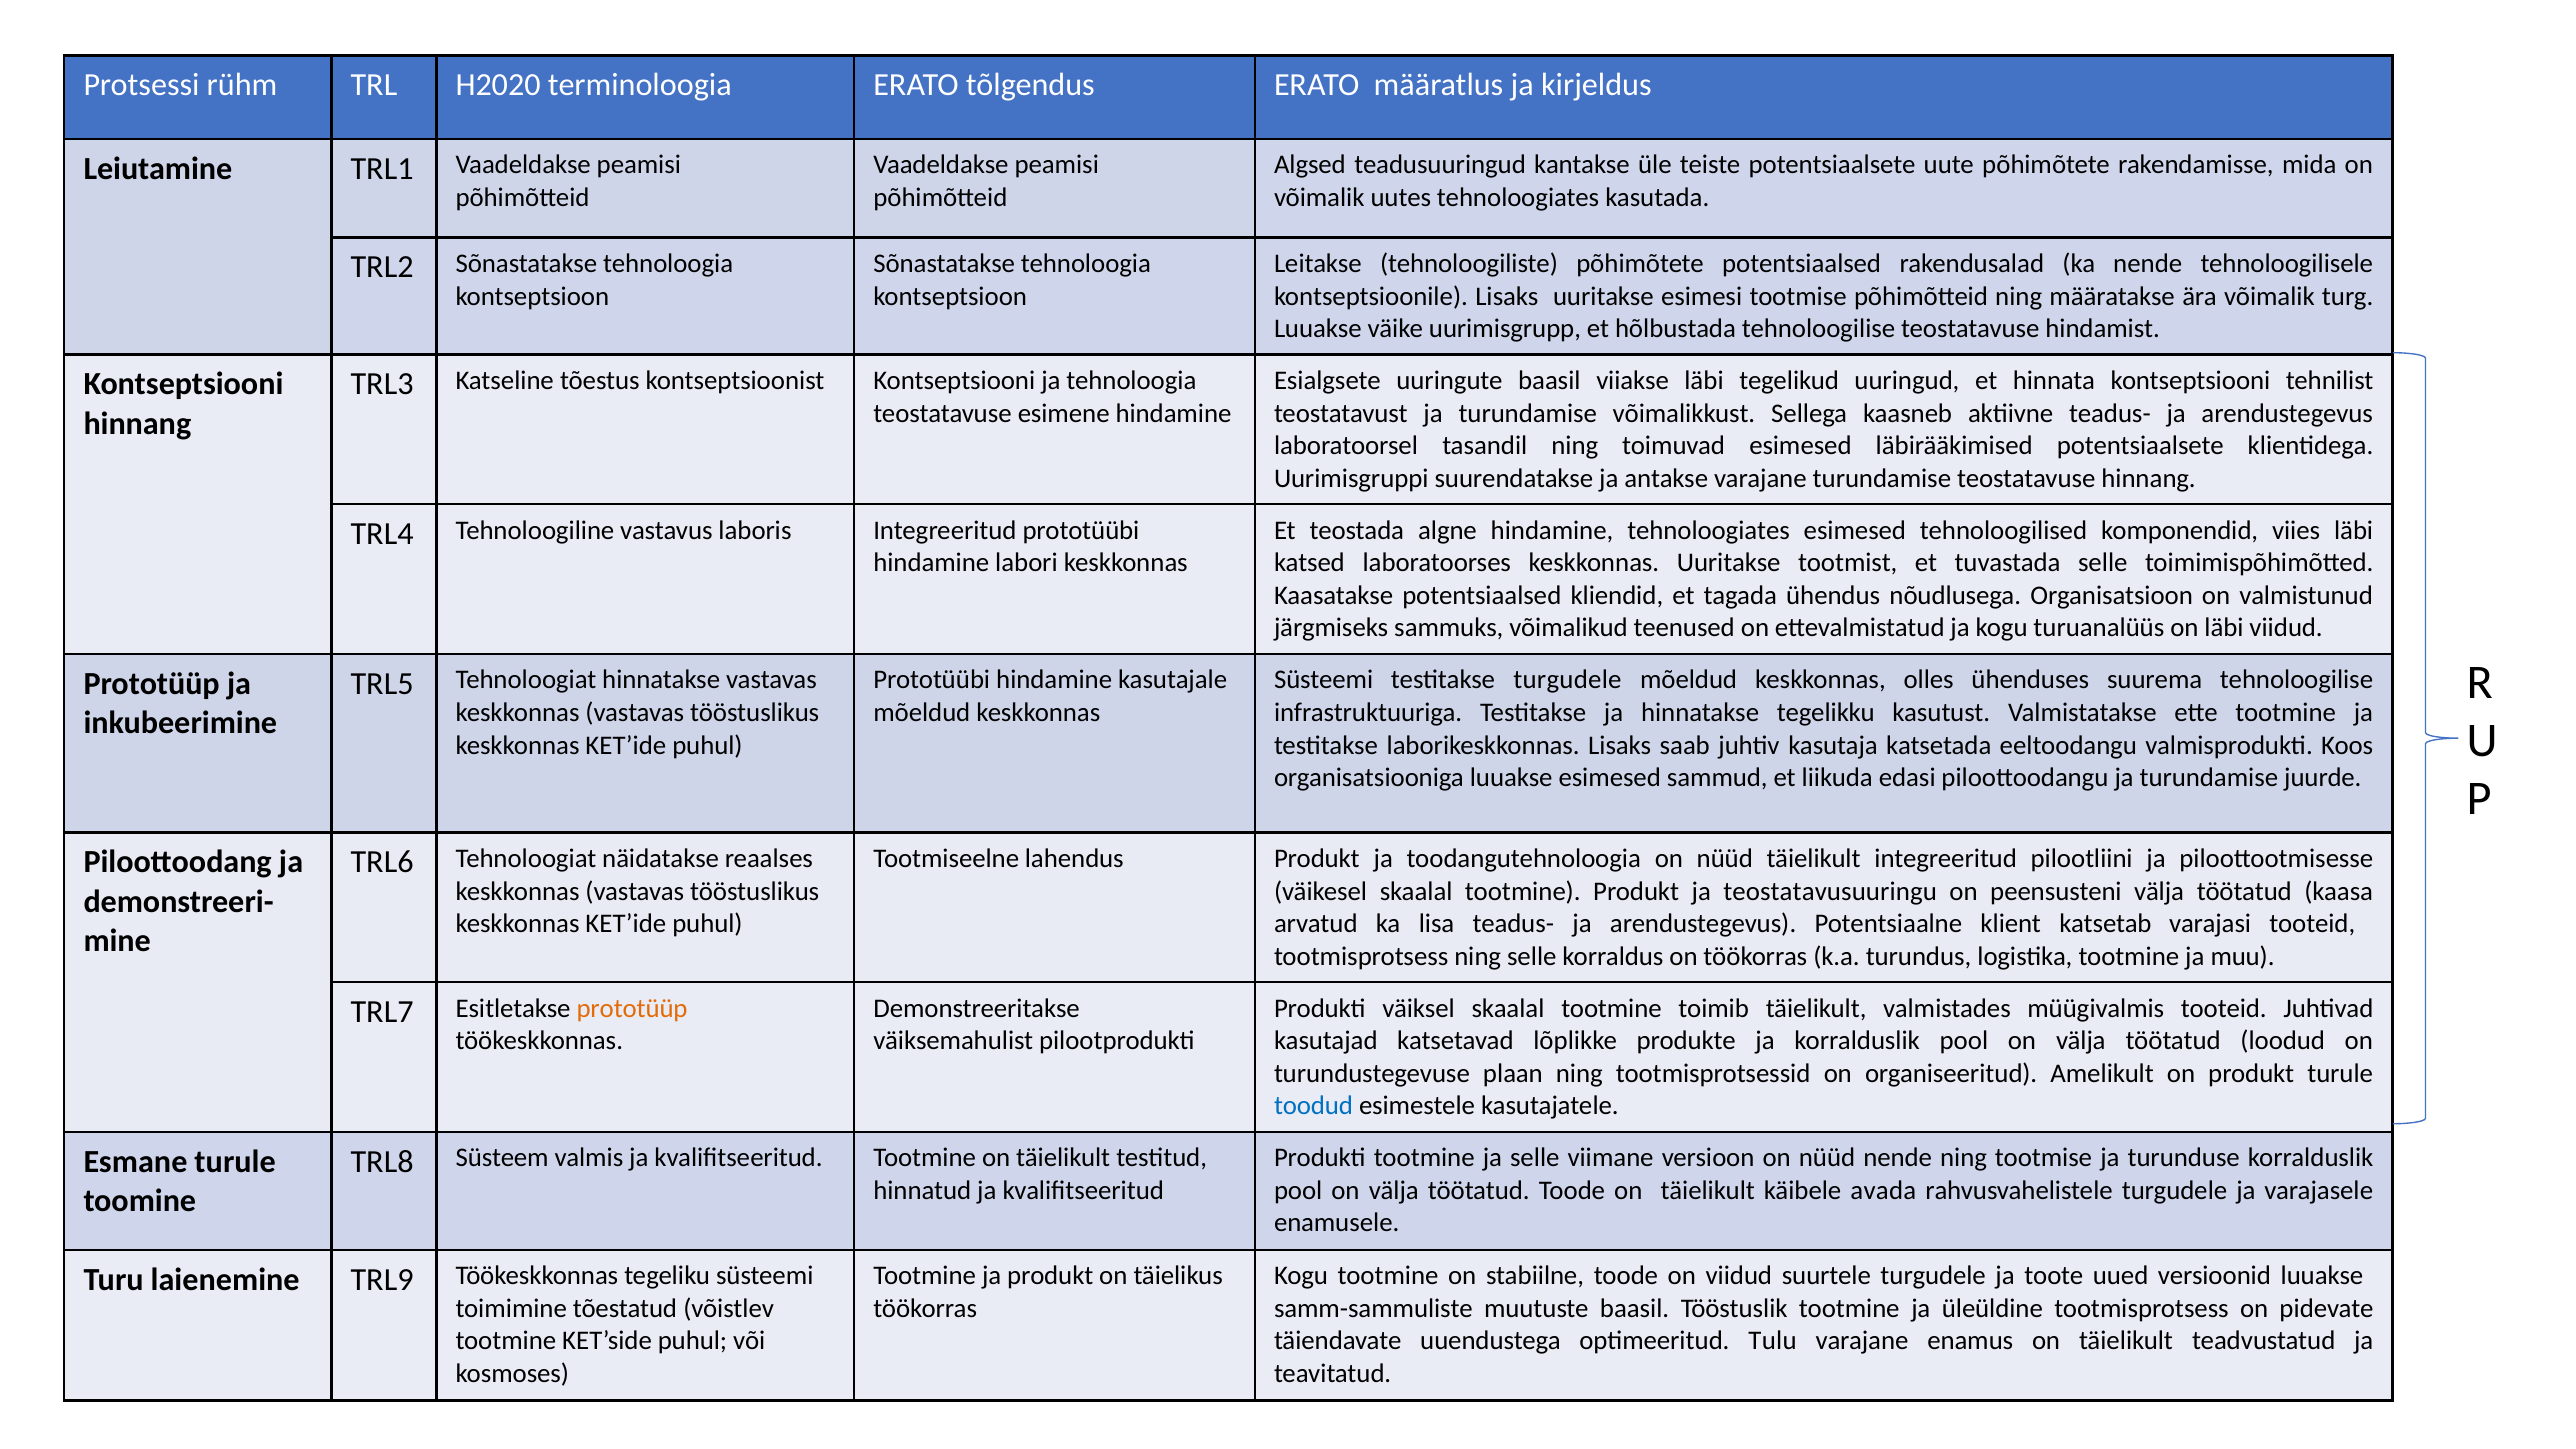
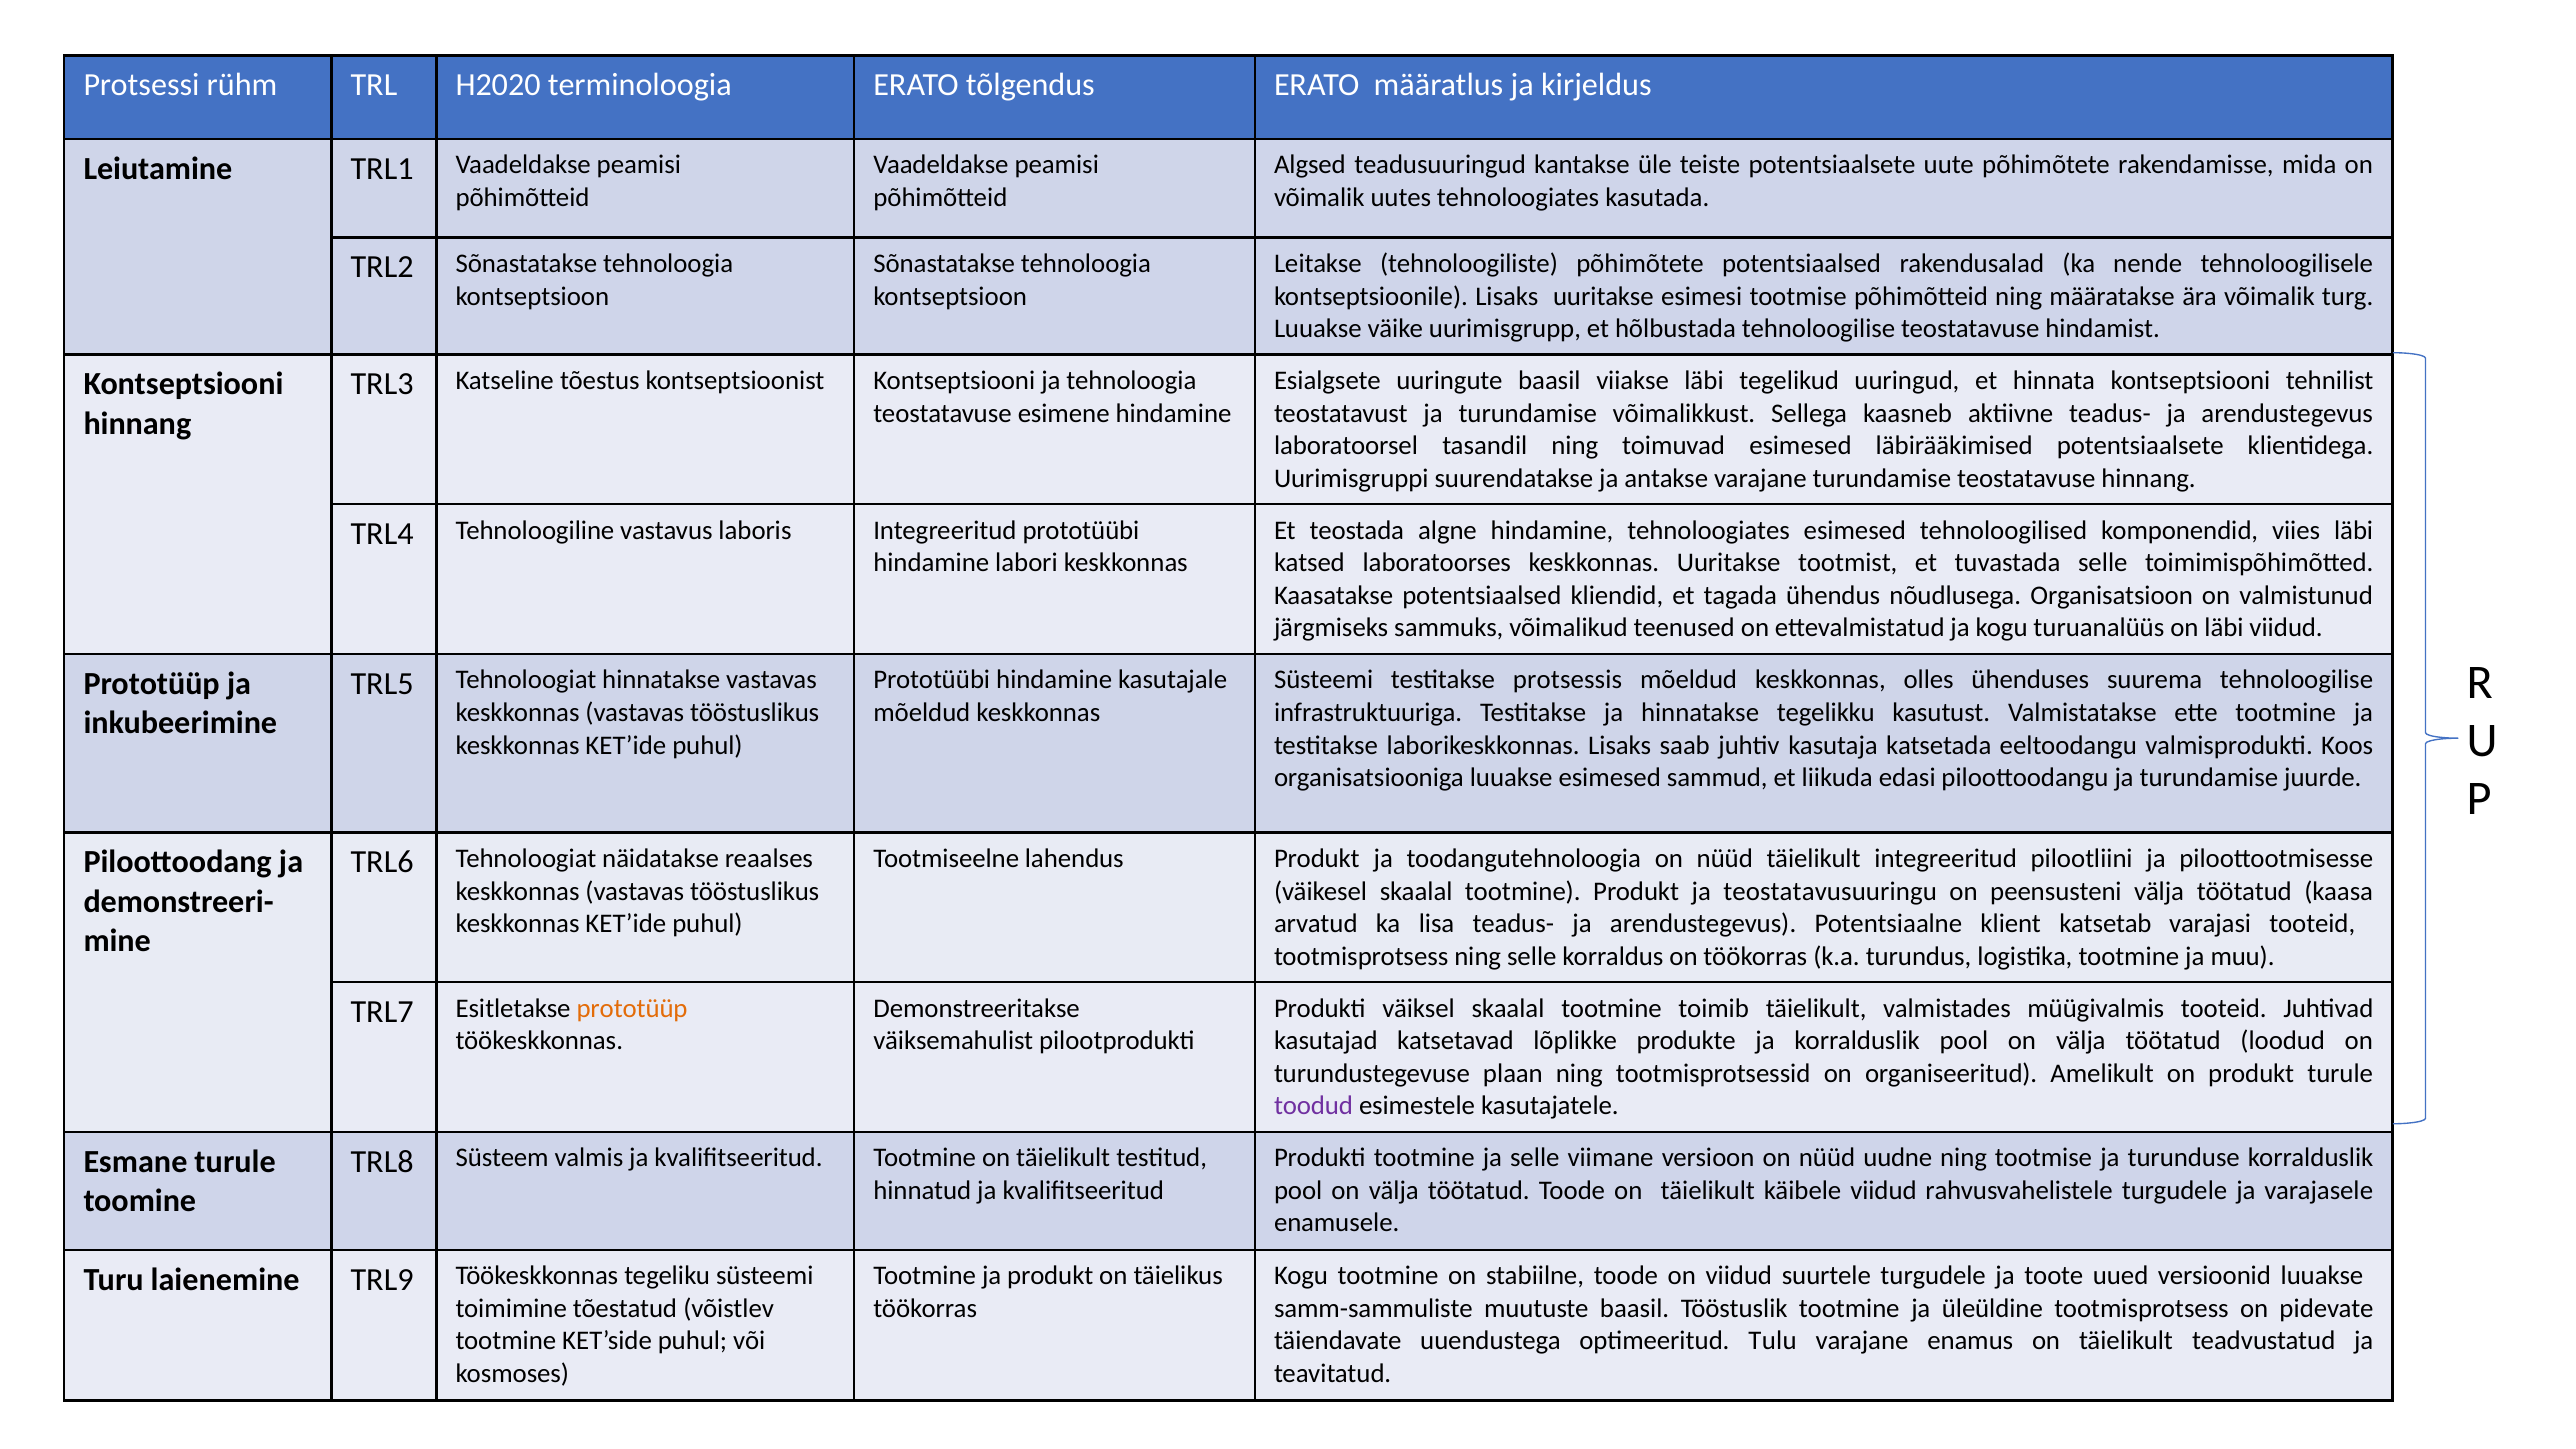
testitakse turgudele: turgudele -> protsessis (1568, 680)
toodud colour: blue -> purple (1314, 1106)
nüüd nende: nende -> uudne (1898, 1158)
käibele avada: avada -> viidud (1883, 1191)
